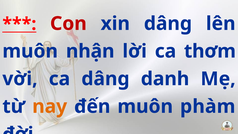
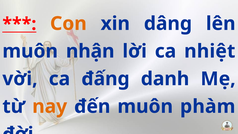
Con colour: red -> orange (68, 24)
thơm: thơm -> nhiệt (210, 51)
ca dâng: dâng -> đấng (105, 79)
